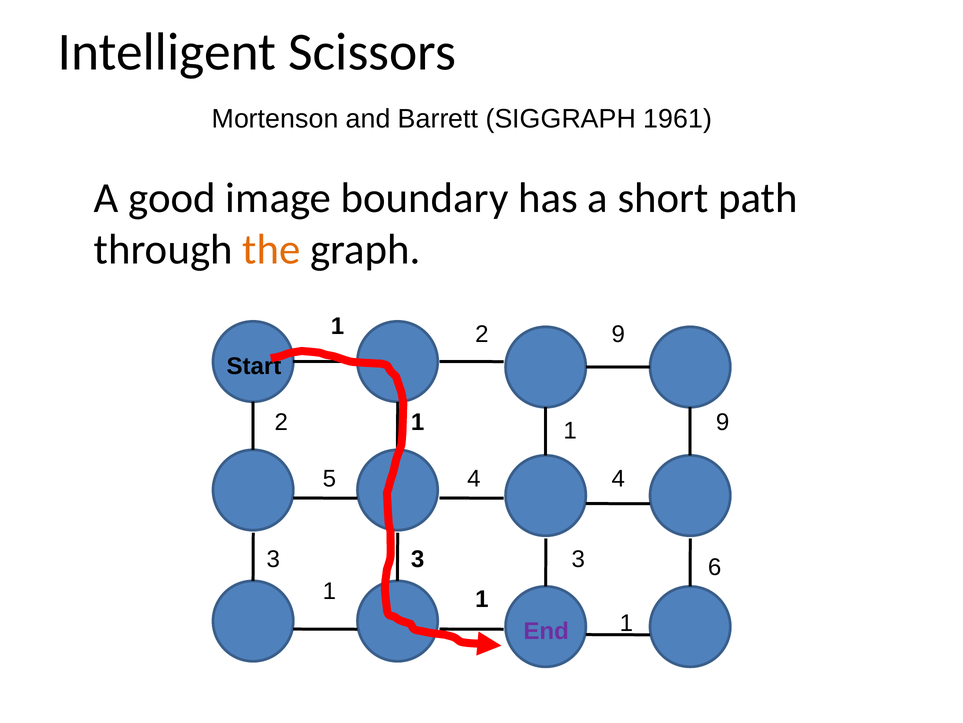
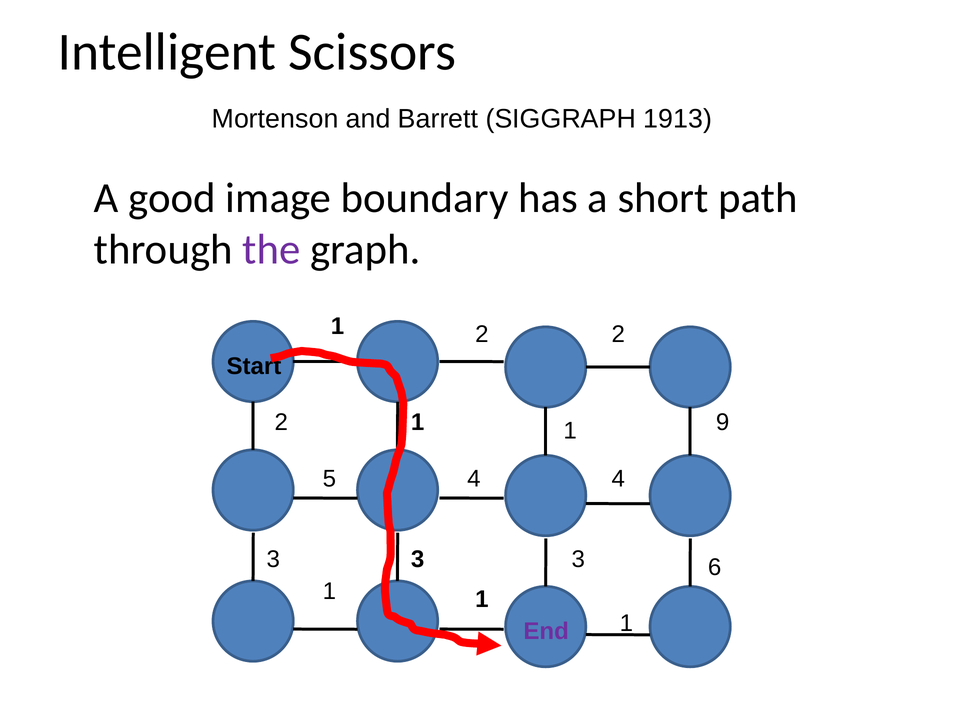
1961: 1961 -> 1913 (678, 119)
the colour: orange -> purple (271, 249)
2 9: 9 -> 2 (618, 334)
